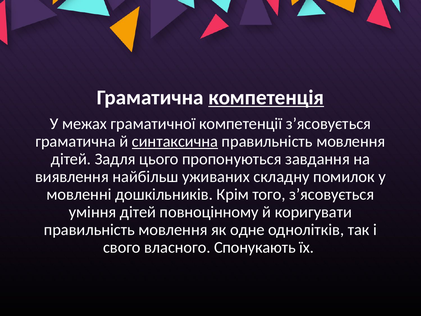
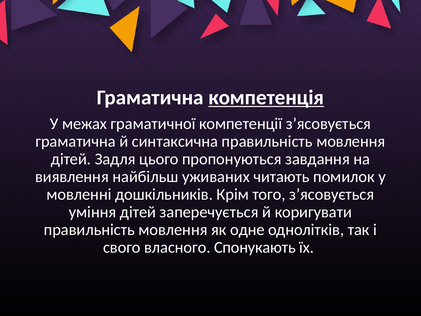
синтаксична underline: present -> none (175, 141)
складну: складну -> читають (282, 177)
повноцінному: повноцінному -> заперечується (209, 212)
